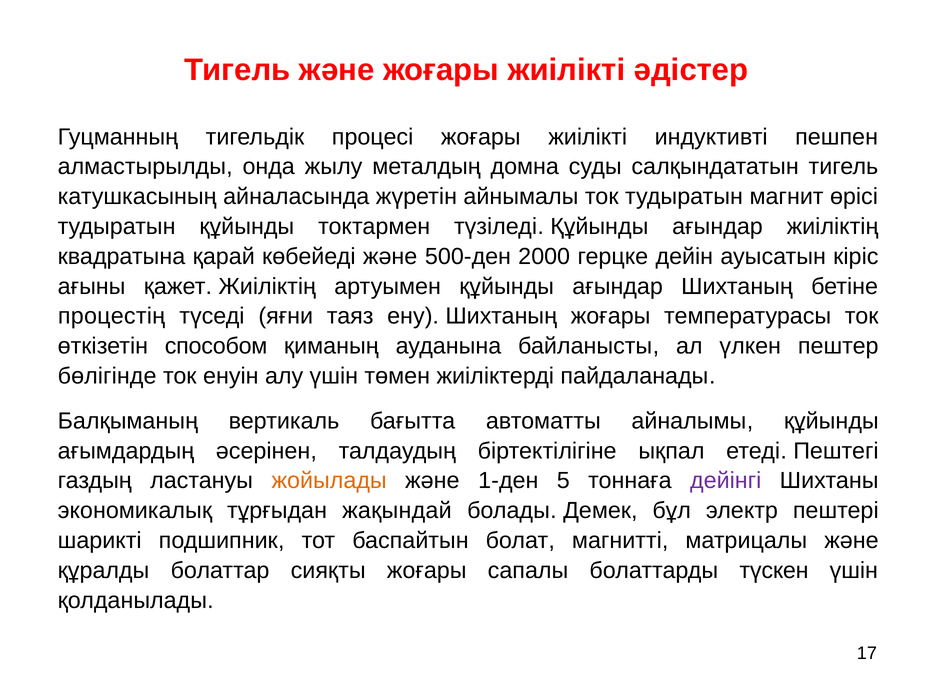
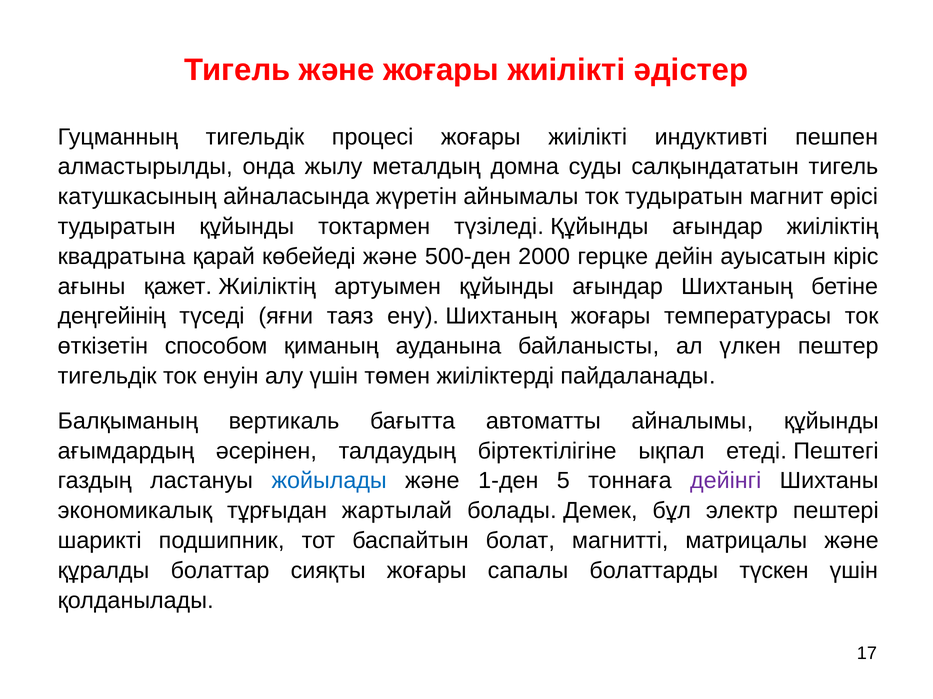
процестің: процестің -> деңгейінің (112, 317)
бөлігінде: бөлігінде -> тигельдік (107, 376)
жойылады colour: orange -> blue (329, 481)
жақындай: жақындай -> жартылай (397, 511)
